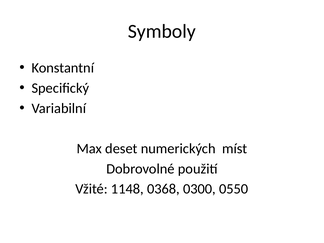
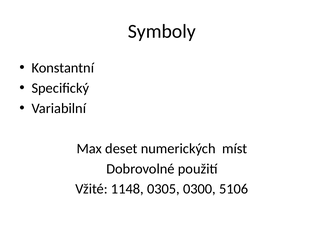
0368: 0368 -> 0305 (163, 189)
0550: 0550 -> 5106 (234, 189)
